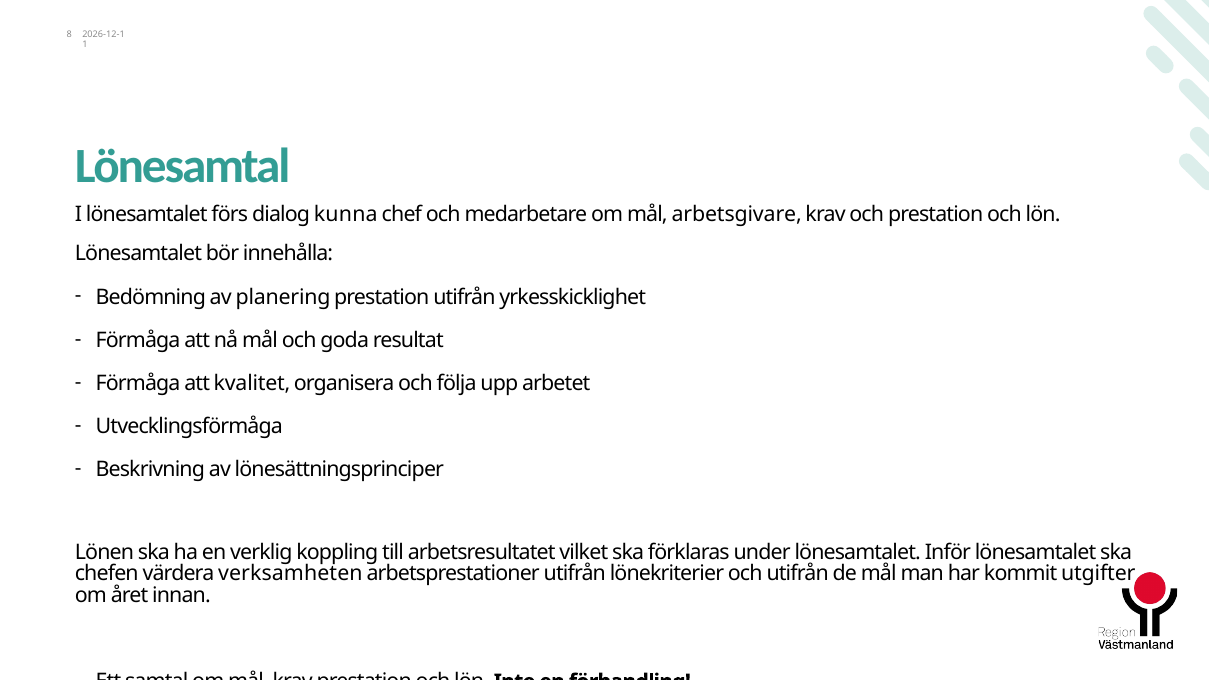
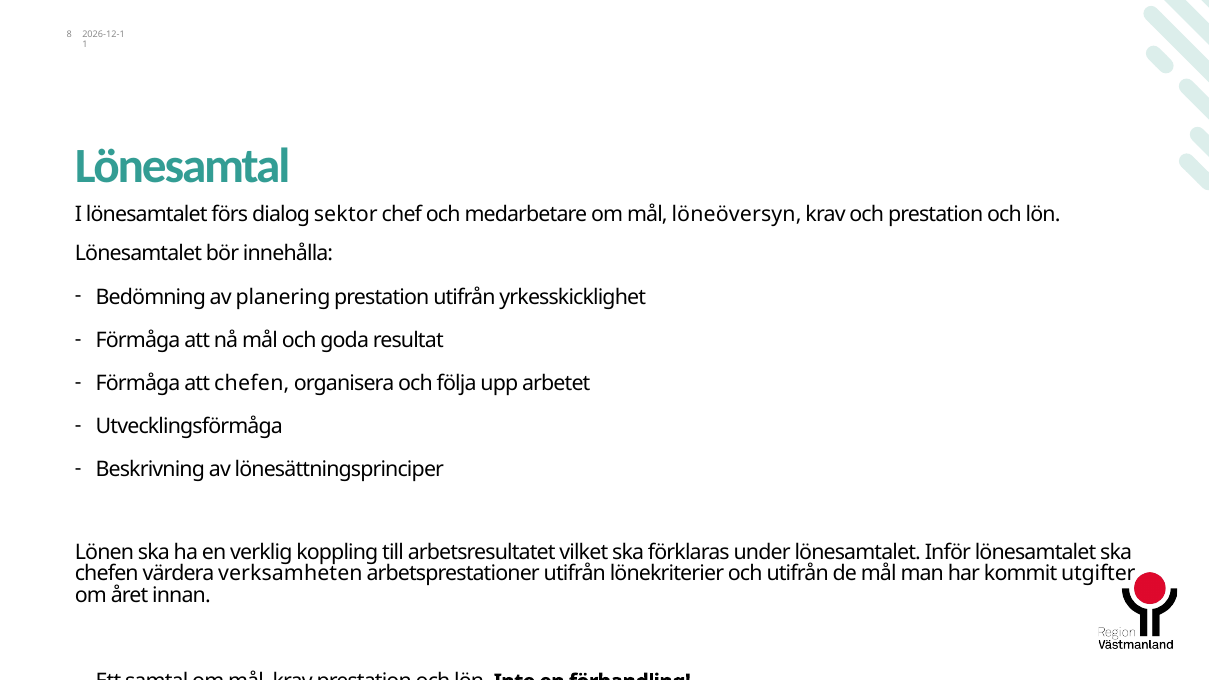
dialog kunna: kunna -> sektor (346, 215)
arbetsgivare: arbetsgivare -> löneöversyn (737, 215)
att kvalitet: kvalitet -> chefen (252, 383)
